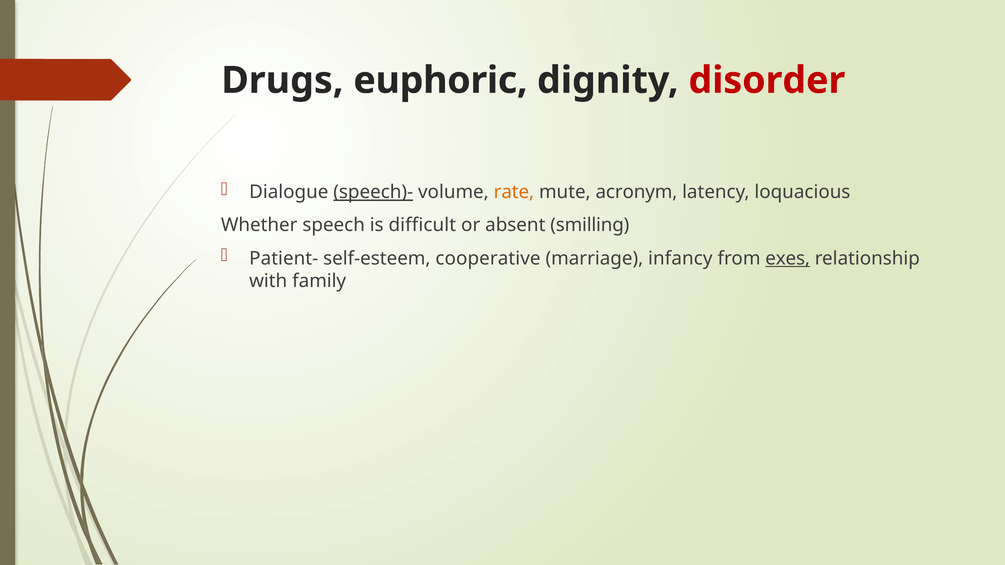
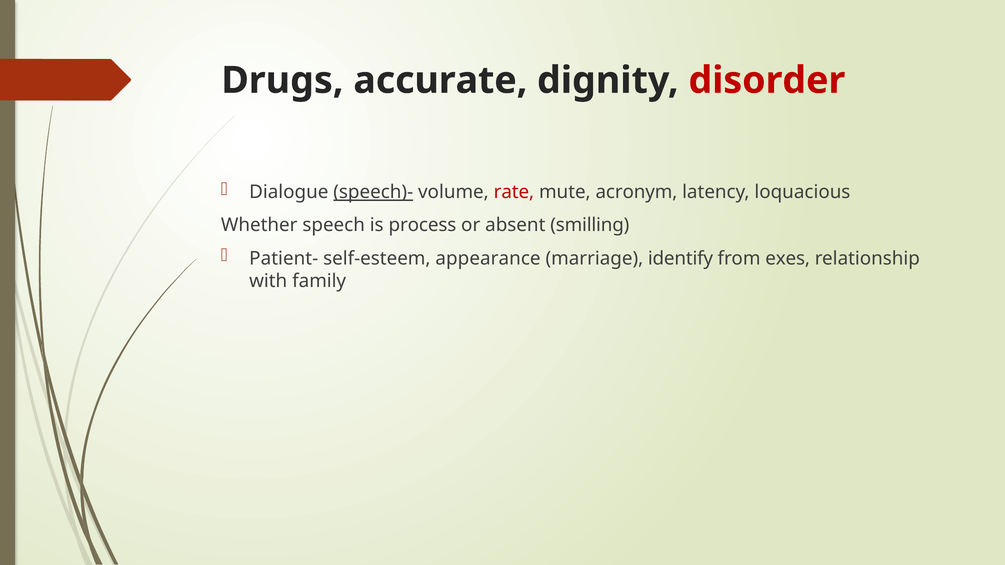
euphoric: euphoric -> accurate (440, 80)
rate colour: orange -> red (514, 192)
difficult: difficult -> process (422, 225)
cooperative: cooperative -> appearance (488, 258)
infancy: infancy -> identify (681, 258)
exes underline: present -> none (788, 258)
